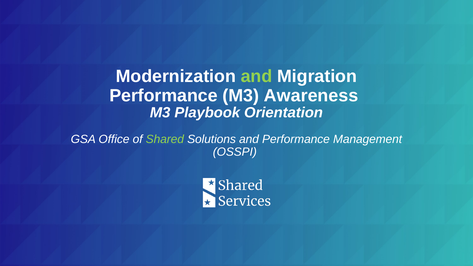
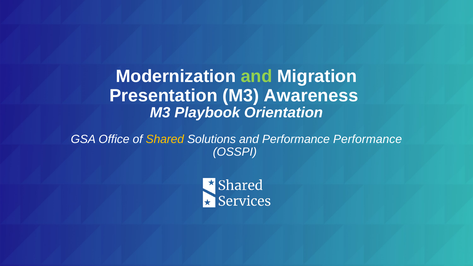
Performance: Performance -> Presentation (163, 96)
Shared colour: light green -> yellow (165, 139)
Performance Management: Management -> Performance (368, 139)
